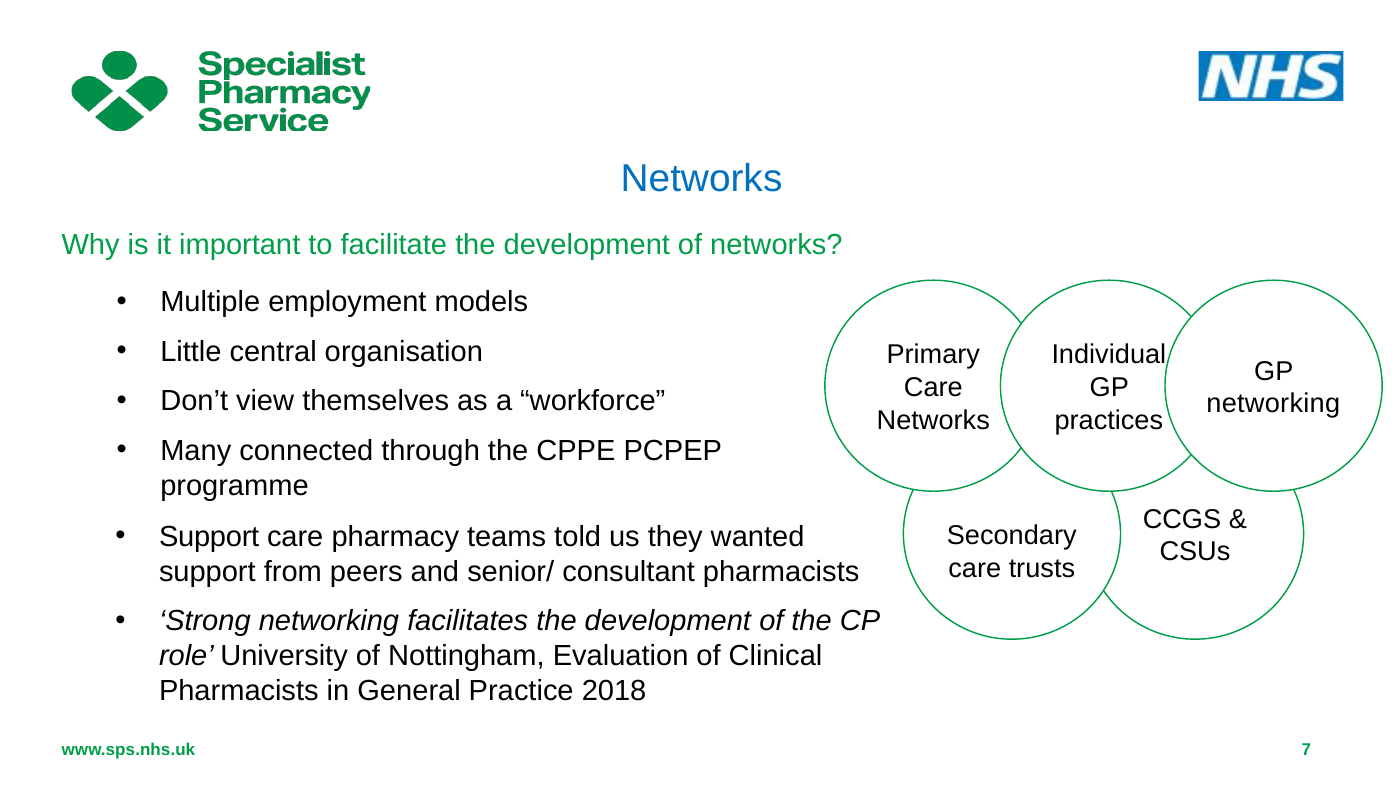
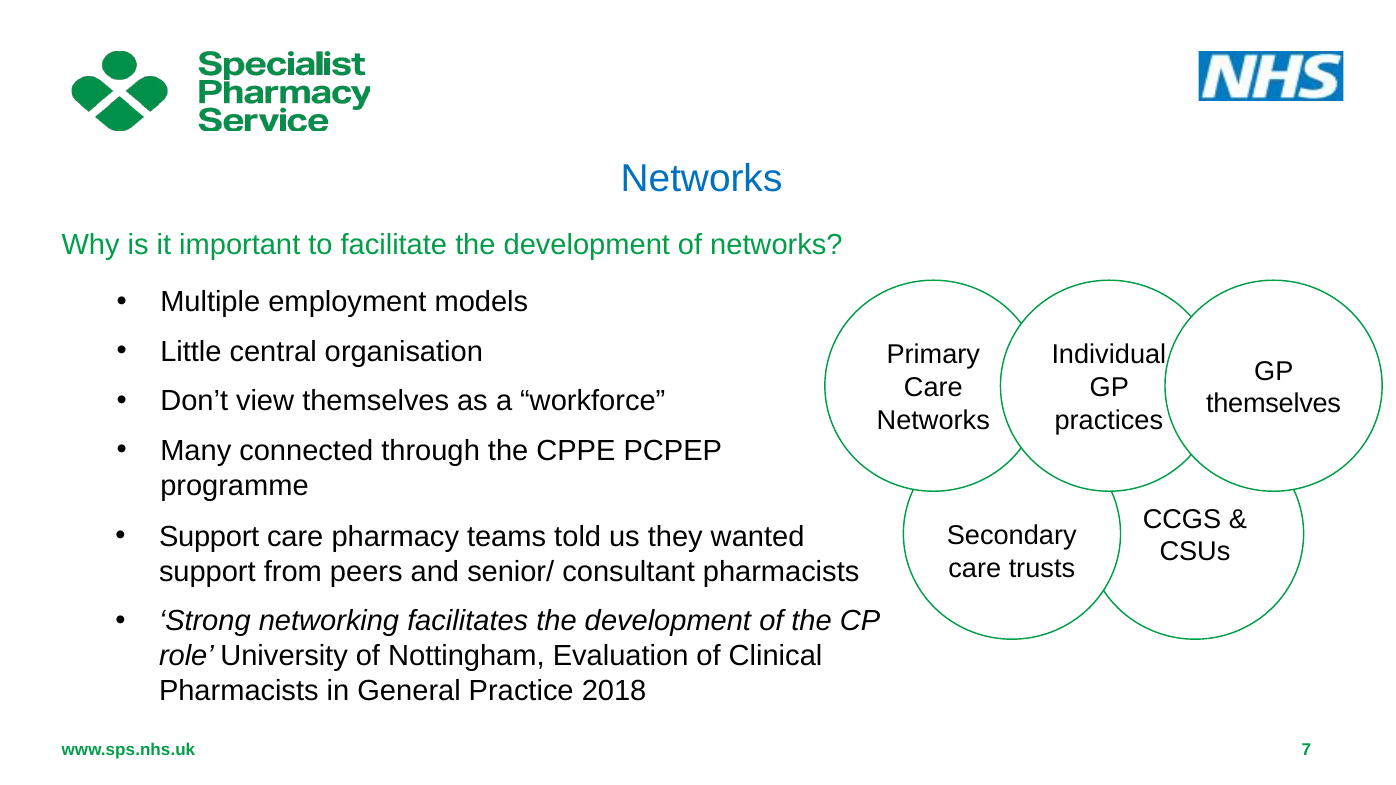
networking: networking -> themselves (1274, 404)
